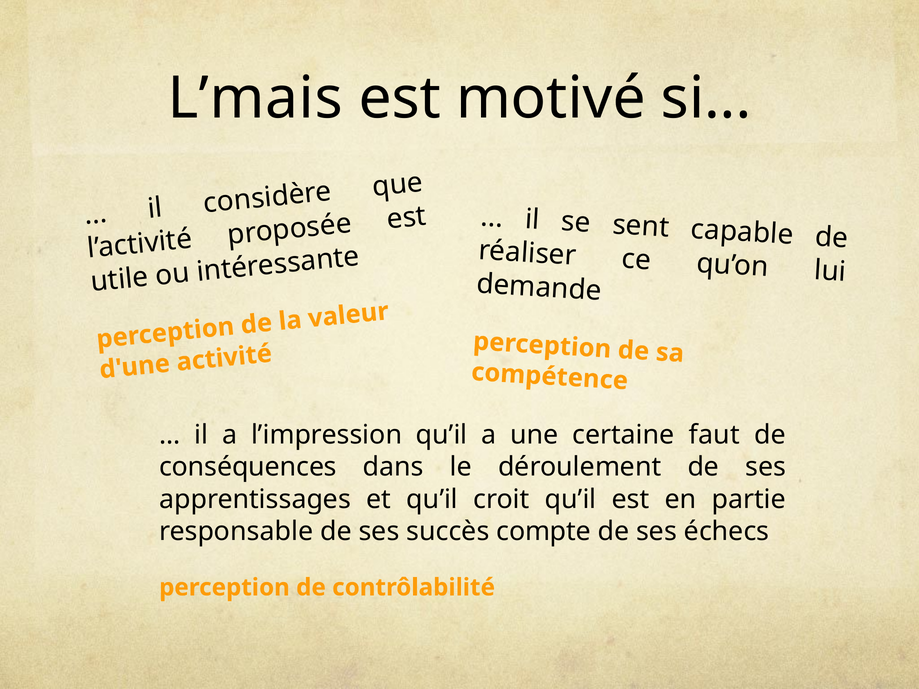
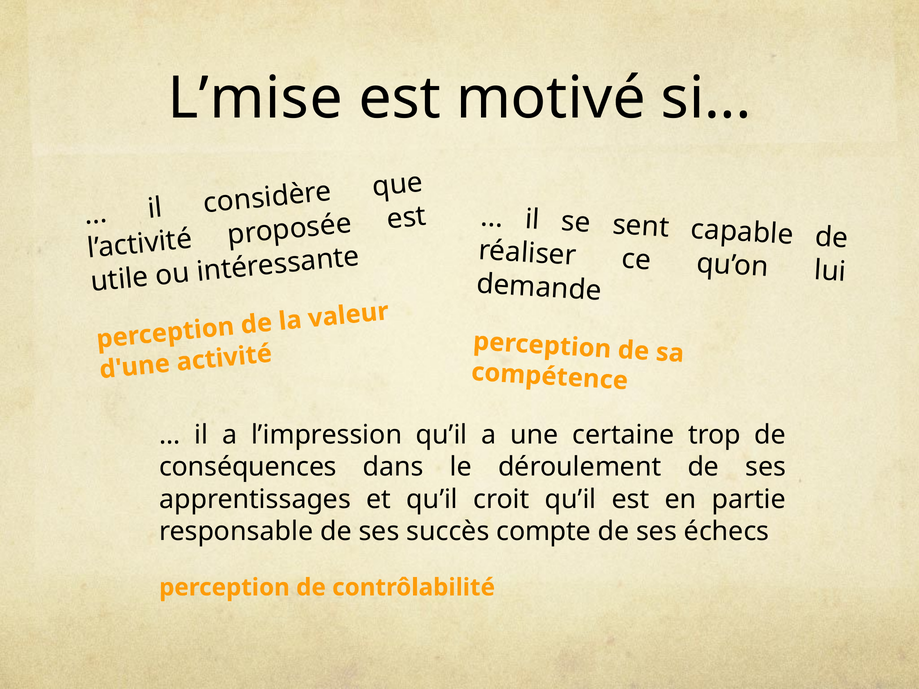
L’mais: L’mais -> L’mise (255, 98)
faut: faut -> trop (714, 435)
